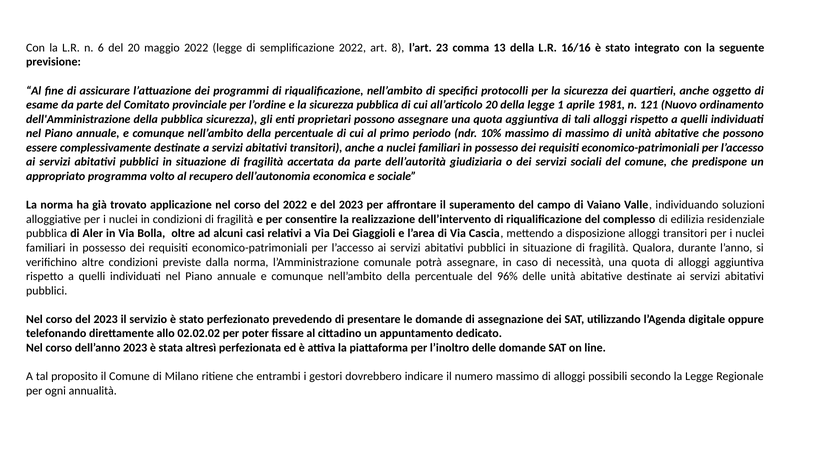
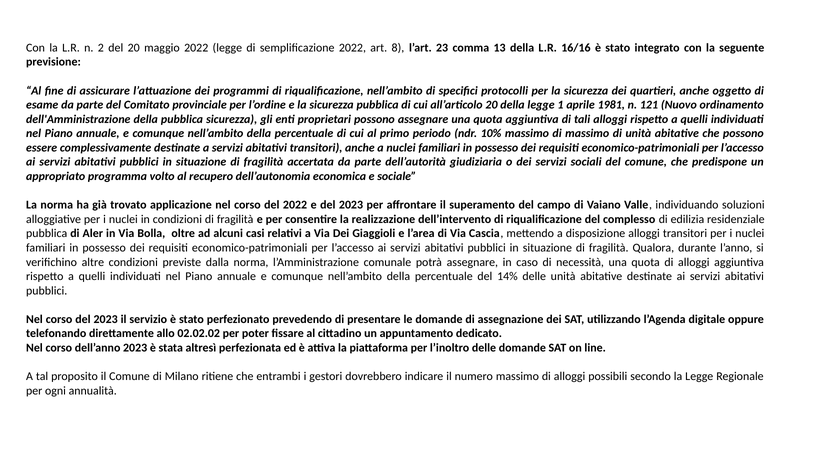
6: 6 -> 2 (101, 48)
96%: 96% -> 14% (507, 276)
